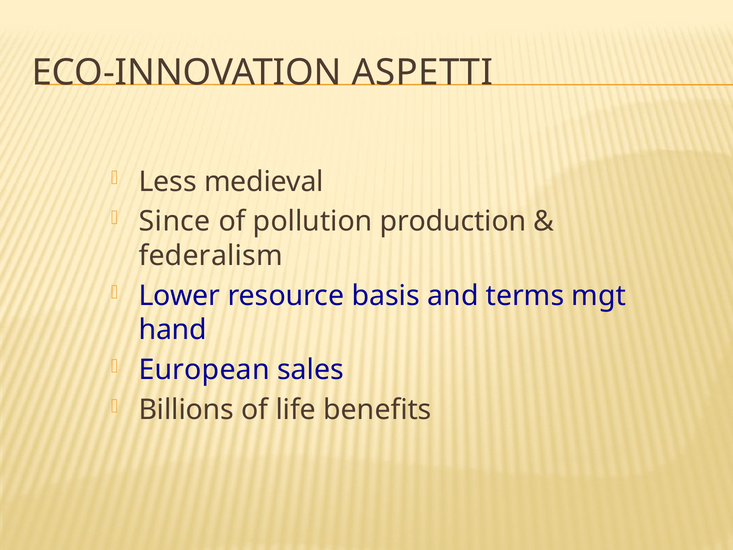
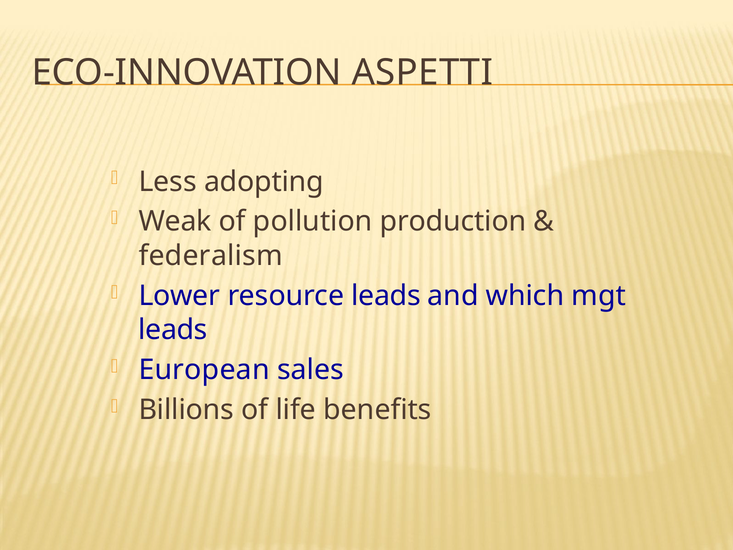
medieval: medieval -> adopting (264, 182)
Since: Since -> Weak (175, 221)
resource basis: basis -> leads (386, 296)
terms: terms -> which (525, 296)
hand: hand -> leads (173, 330)
